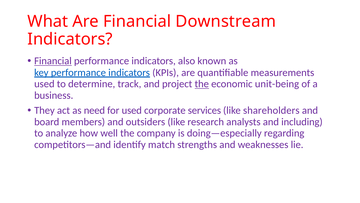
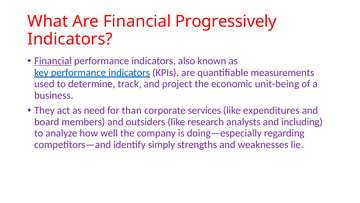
Downstream: Downstream -> Progressively (226, 21)
the underline: present -> none (202, 84)
for used: used -> than (132, 110)
shareholders: shareholders -> expenditures (271, 110)
match: match -> simply (162, 144)
